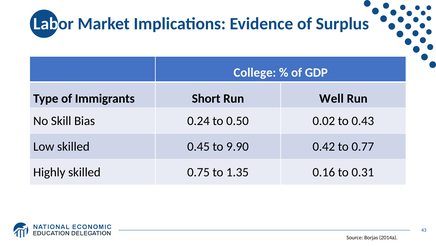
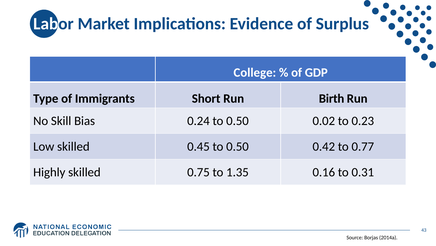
Well: Well -> Birth (332, 98)
0.43: 0.43 -> 0.23 (363, 120)
0.45 to 9.90: 9.90 -> 0.50 (237, 146)
